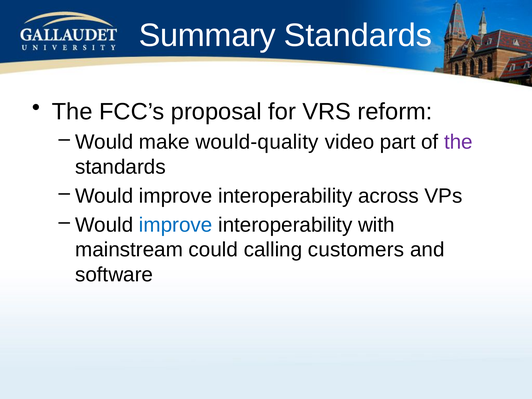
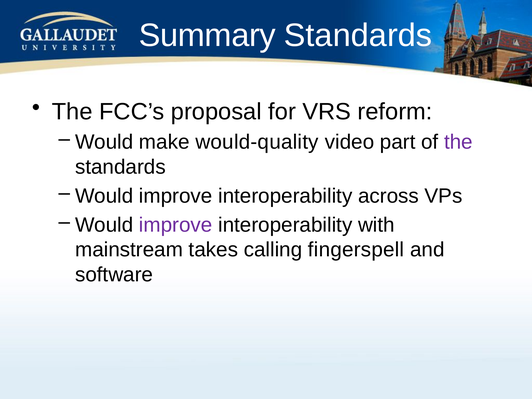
improve colour: blue -> purple (176, 225)
could: could -> takes (213, 250)
customers: customers -> fingerspell (356, 250)
